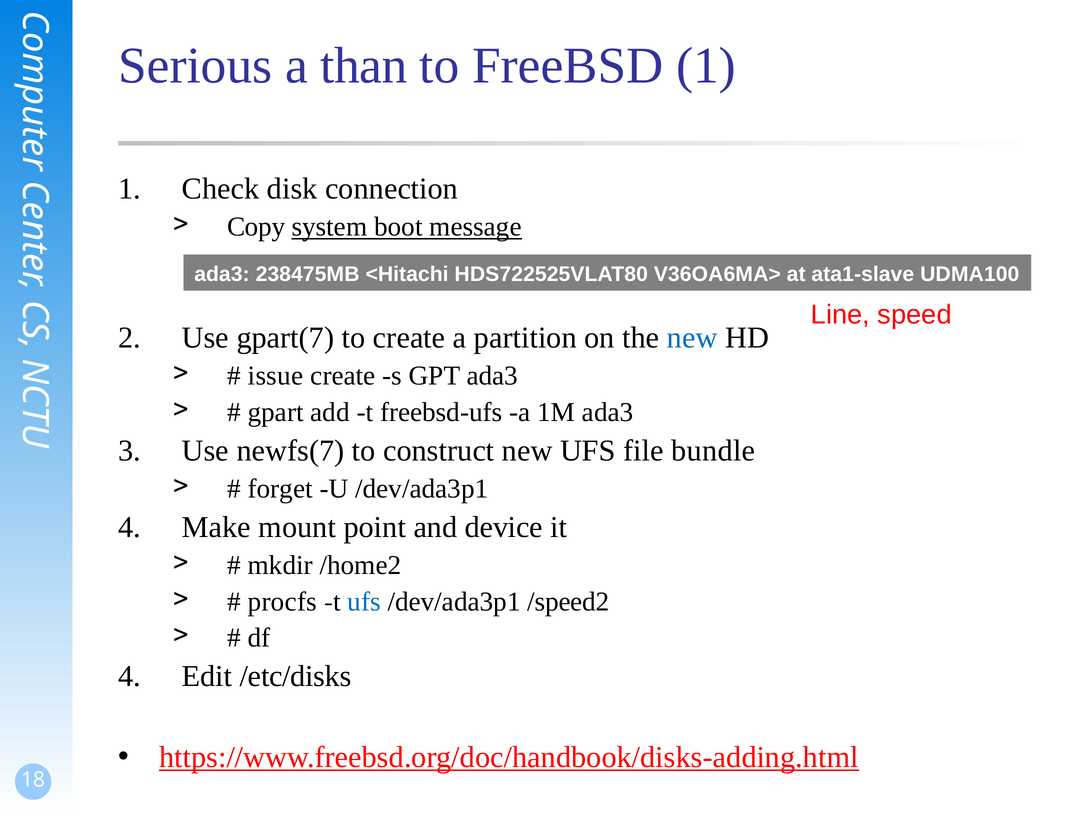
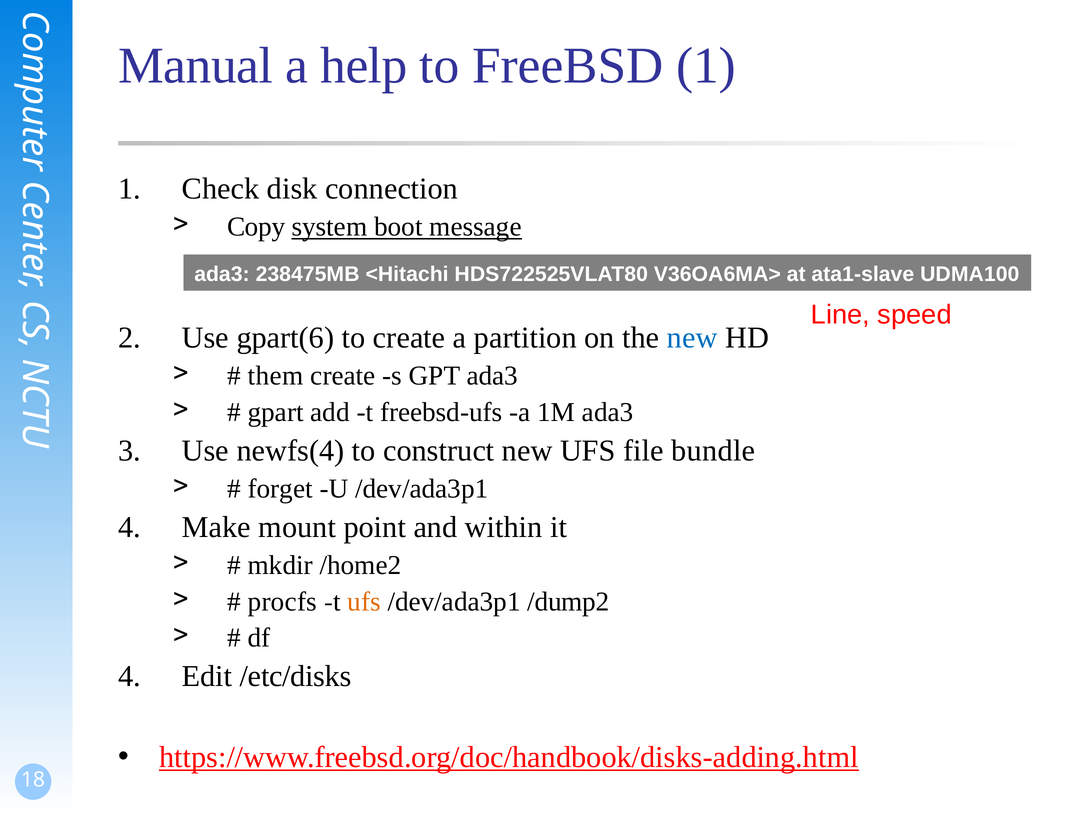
Serious: Serious -> Manual (196, 66)
than: than -> help (364, 66)
gpart(7: gpart(7 -> gpart(6 (285, 338)
issue: issue -> them (276, 376)
newfs(7: newfs(7 -> newfs(4 (290, 451)
device: device -> within (504, 528)
ufs colour: blue -> orange (364, 602)
/speed2: /speed2 -> /dump2 (568, 602)
